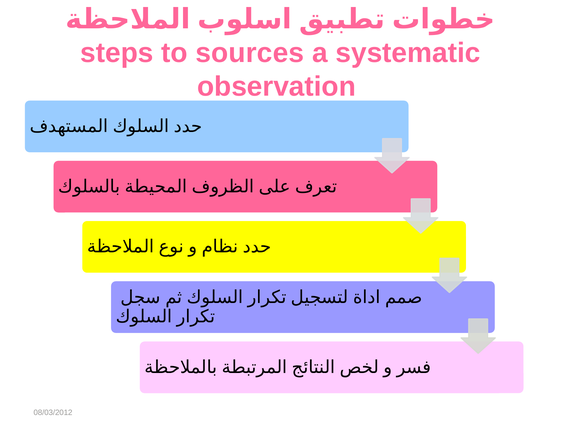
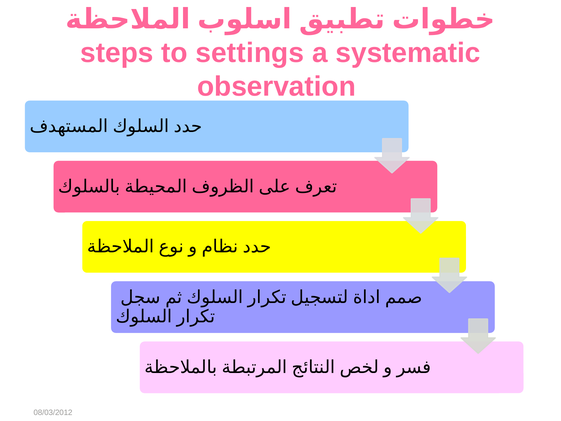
sources: sources -> settings (250, 53)
